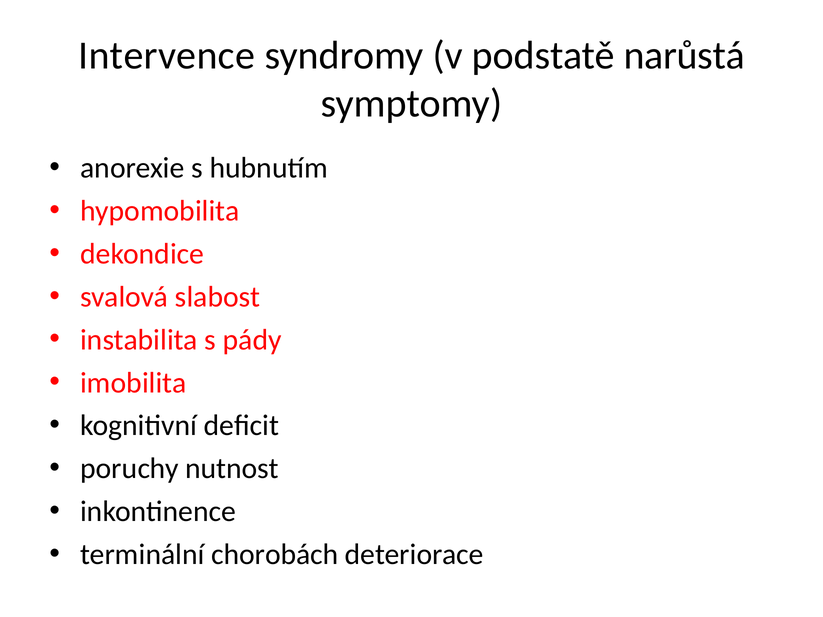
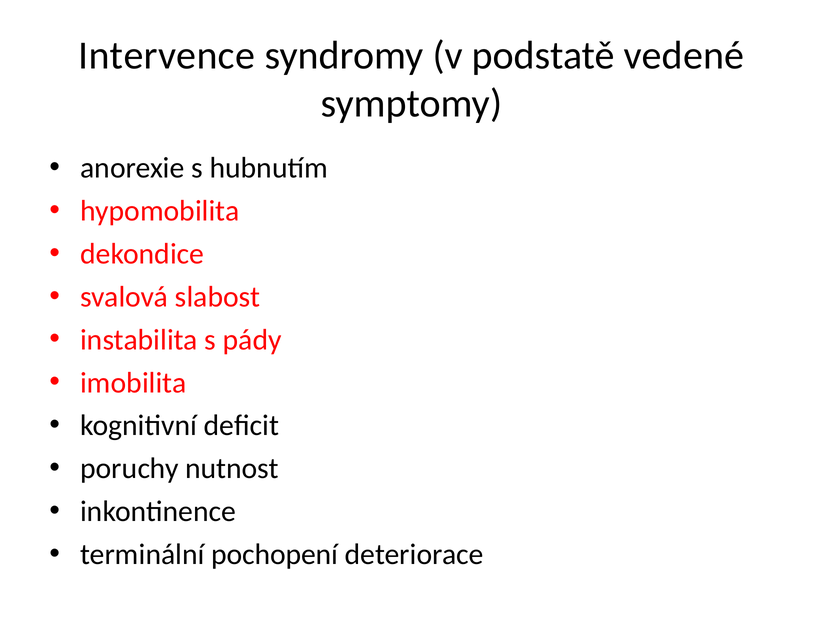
narůstá: narůstá -> vedené (684, 56)
chorobách: chorobách -> pochopení (275, 555)
